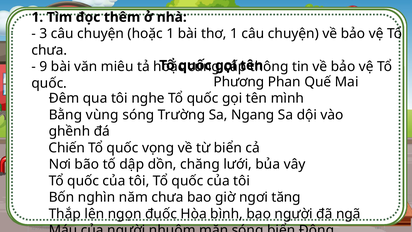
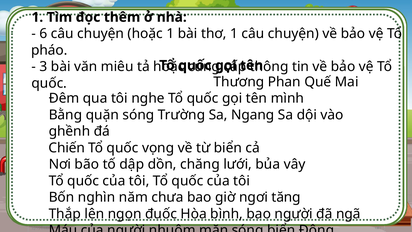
3: 3 -> 6 (43, 34)
chưa: chưa -> pháo (49, 50)
9: 9 -> 3 (43, 67)
Phương: Phương -> Thương (239, 82)
vùng: vùng -> quặn (102, 115)
